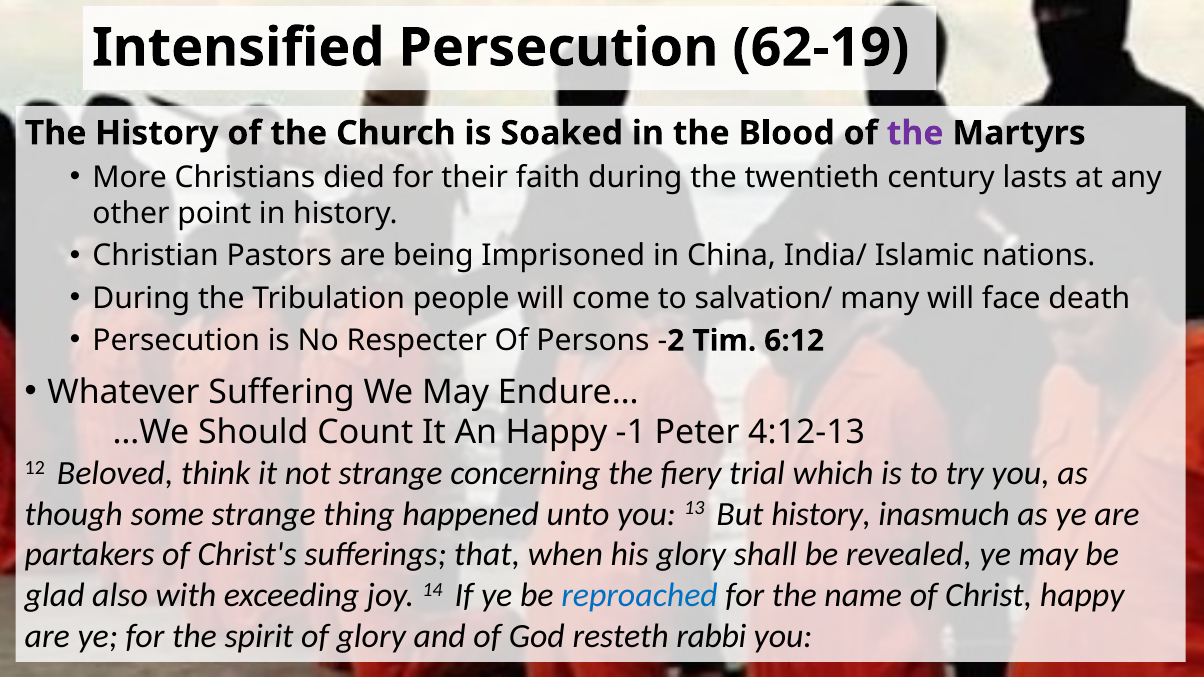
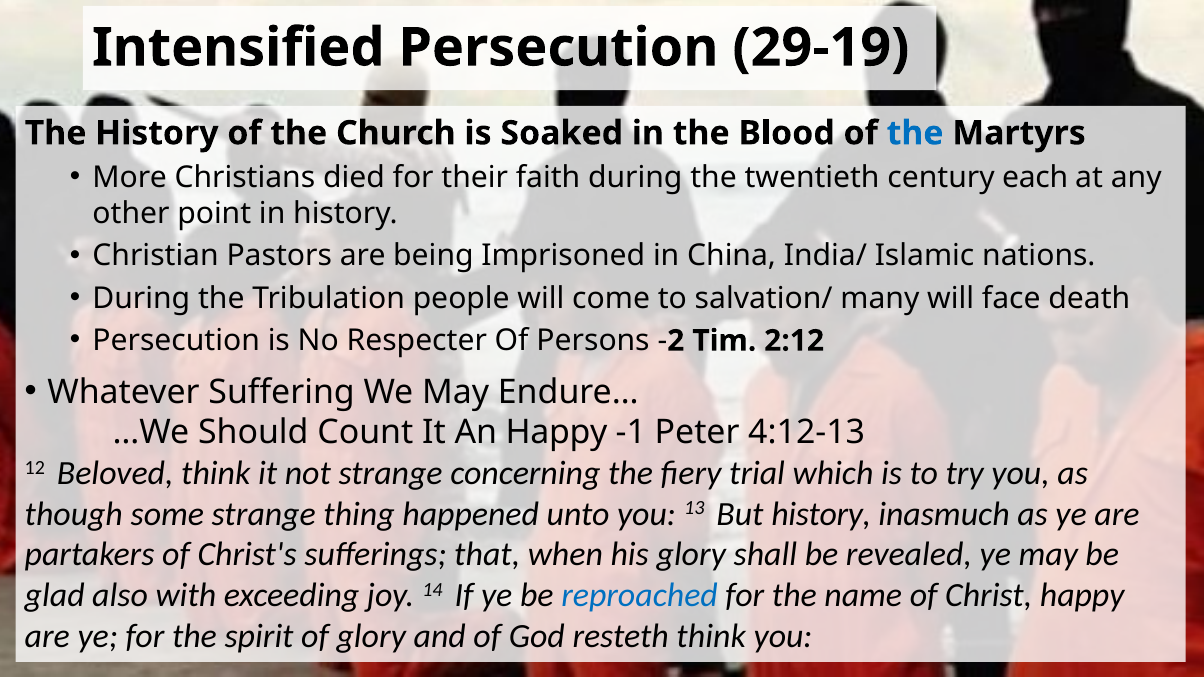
62-19: 62-19 -> 29-19 (821, 48)
the colour: purple -> blue (915, 133)
lasts: lasts -> each (1035, 178)
6:12: 6:12 -> 2:12 (794, 341)
resteth rabbi: rabbi -> think (711, 636)
